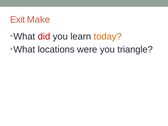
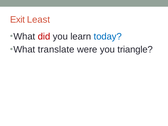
Make: Make -> Least (38, 20)
today colour: orange -> blue (108, 36)
locations: locations -> translate (56, 50)
